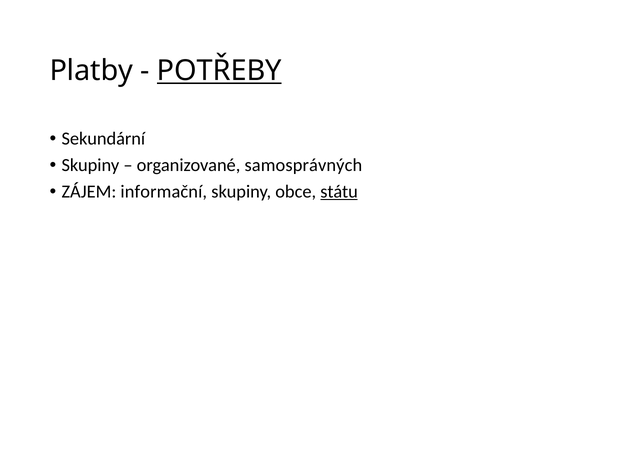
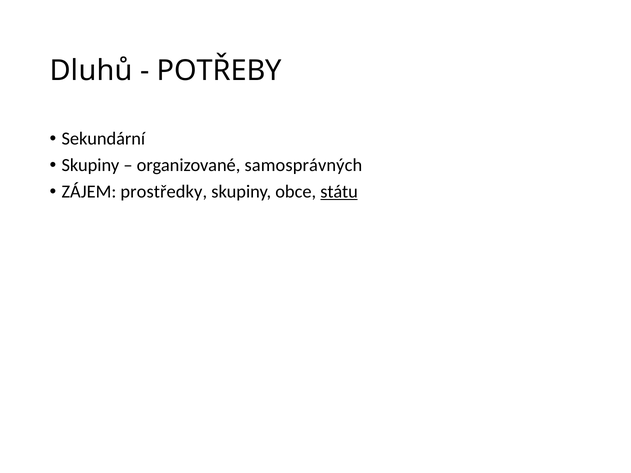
Platby: Platby -> Dluhů (91, 71)
POTŘEBY underline: present -> none (219, 71)
informační: informační -> prostředky (164, 192)
